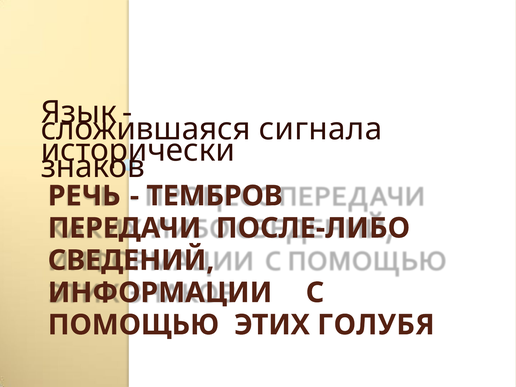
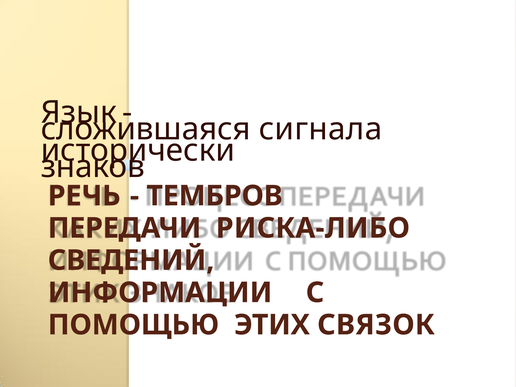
ПОСЛЕ-ЛИБО: ПОСЛЕ-ЛИБО -> РИСКА-ЛИБО (313, 228)
ГОЛУБЯ: ГОЛУБЯ -> СВЯЗОК (376, 325)
